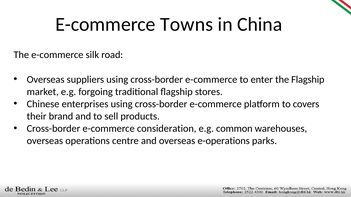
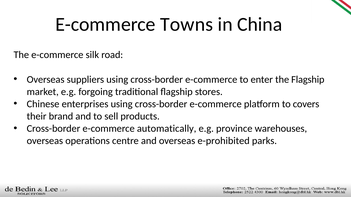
consideration: consideration -> automatically (167, 129)
common: common -> province (234, 129)
e-operations: e-operations -> e-prohibited (224, 141)
